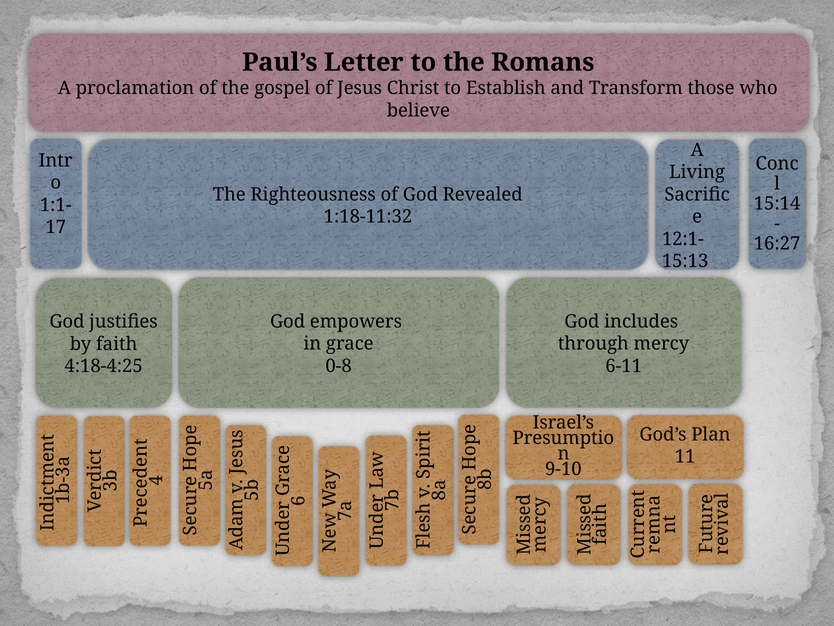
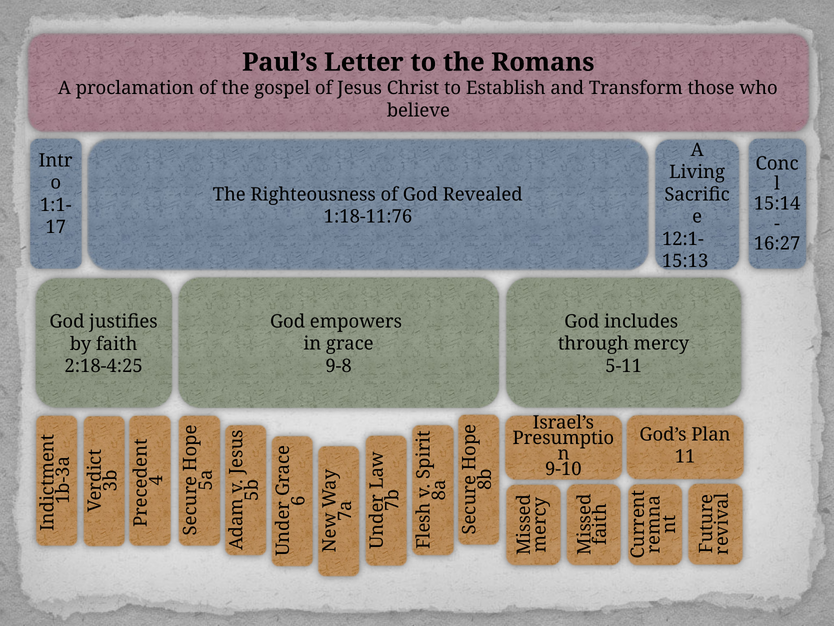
1:18-11:32: 1:18-11:32 -> 1:18-11:76 (368, 217)
0-8: 0-8 -> 9-8 (339, 366)
6-11: 6-11 -> 5-11 (624, 366)
4:18-4:25: 4:18-4:25 -> 2:18-4:25 (104, 366)
